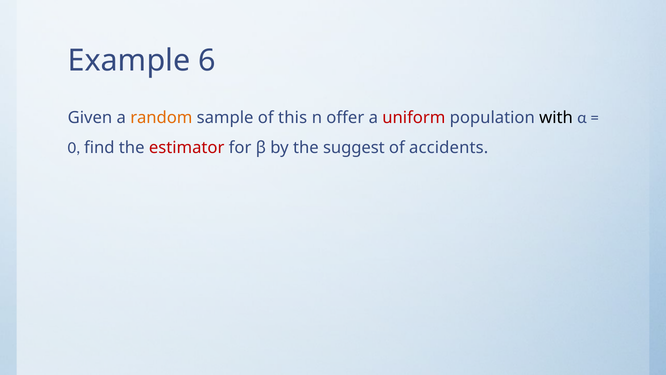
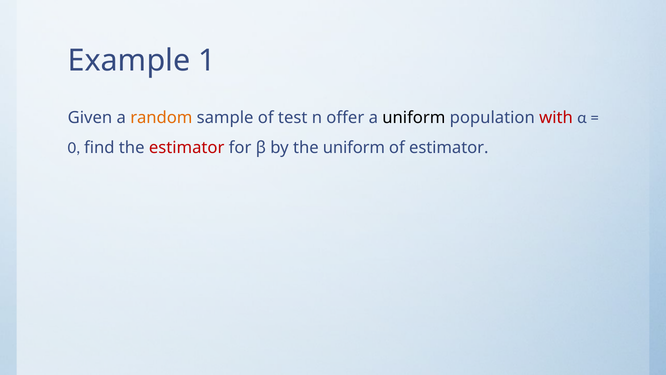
6: 6 -> 1 (207, 61)
this: this -> test (293, 117)
uniform colour: red -> black (414, 117)
with colour: black -> red (556, 117)
the suggest: suggest -> uniform (354, 147)
of accidents: accidents -> estimator (449, 147)
